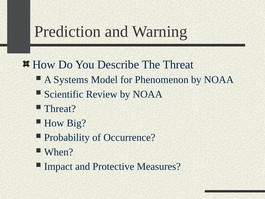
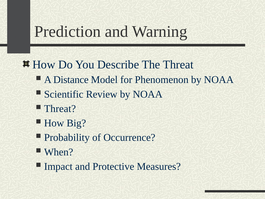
Systems: Systems -> Distance (71, 80)
